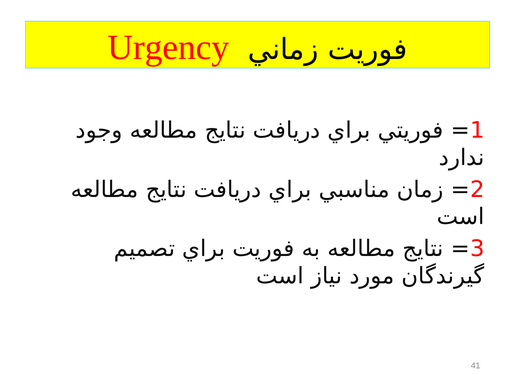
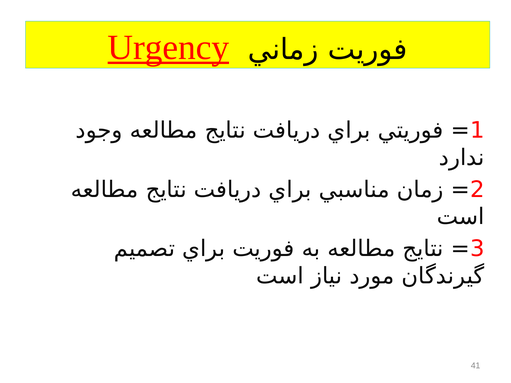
Urgency underline: none -> present (168, 48)
